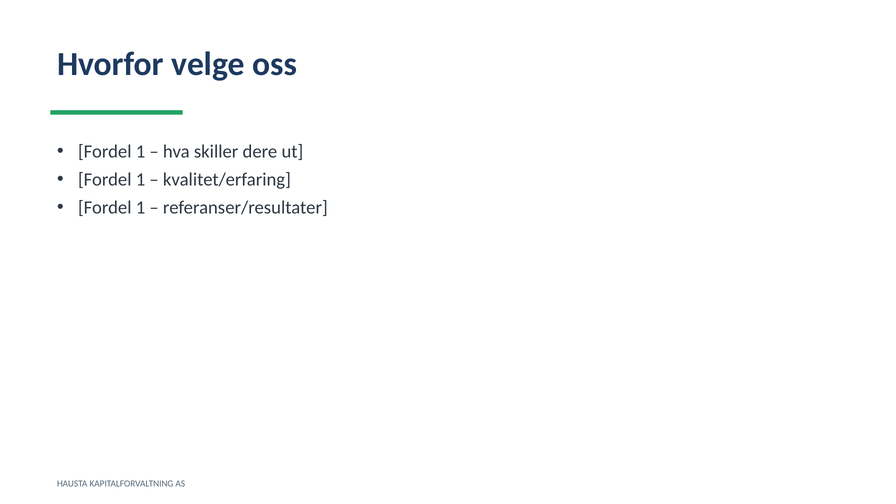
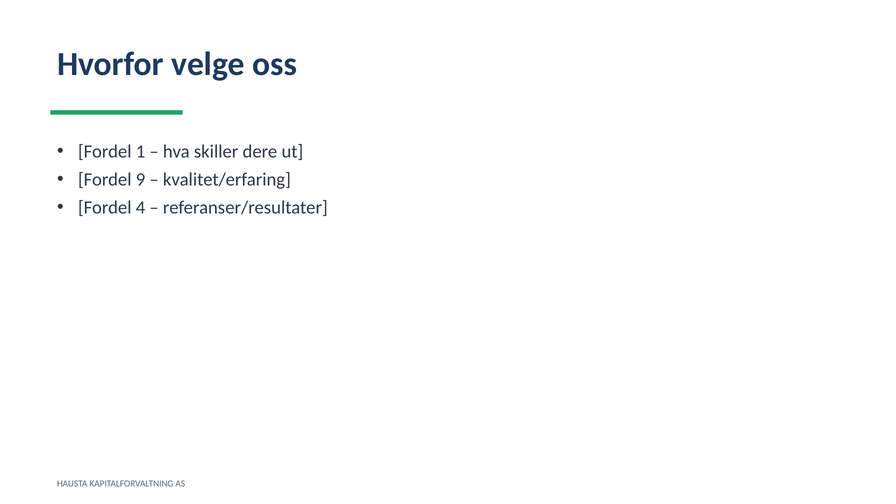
1: 1 -> 9 (141, 180)
1: 1 -> 4 (141, 208)
